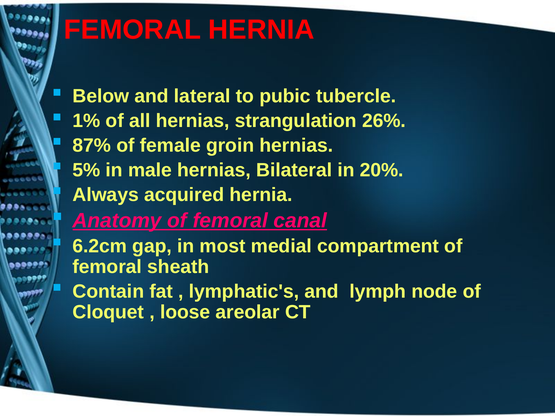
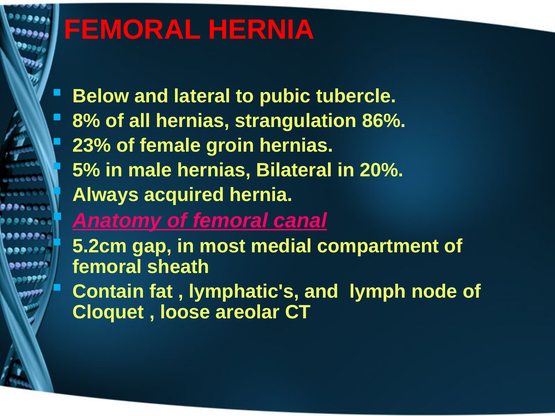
1%: 1% -> 8% (86, 121)
26%: 26% -> 86% (384, 121)
87%: 87% -> 23% (92, 146)
6.2cm: 6.2cm -> 5.2cm (100, 246)
